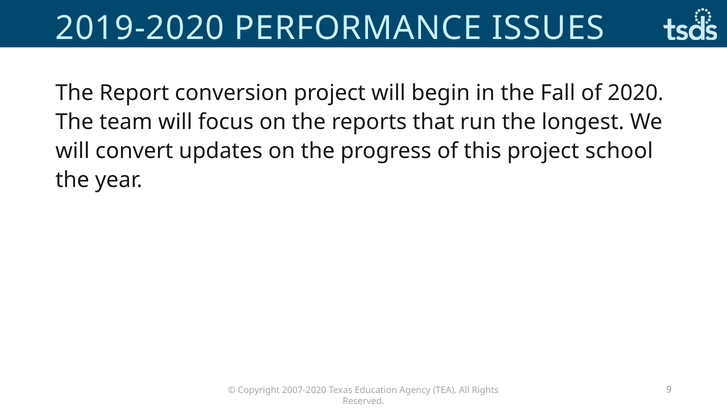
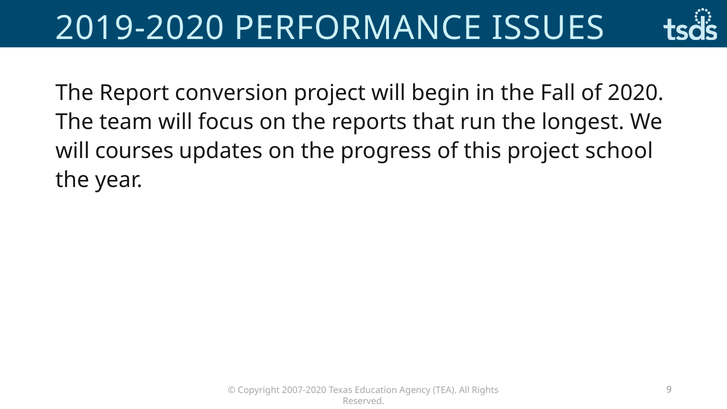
convert: convert -> courses (134, 151)
